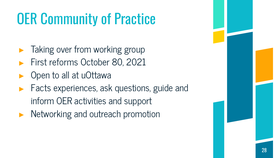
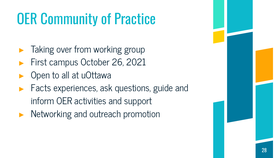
reforms: reforms -> campus (64, 62)
80: 80 -> 26 (118, 62)
